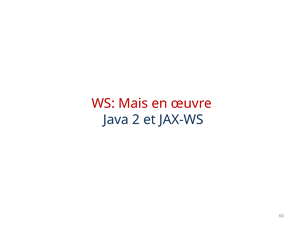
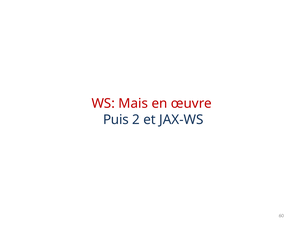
Java: Java -> Puis (116, 120)
